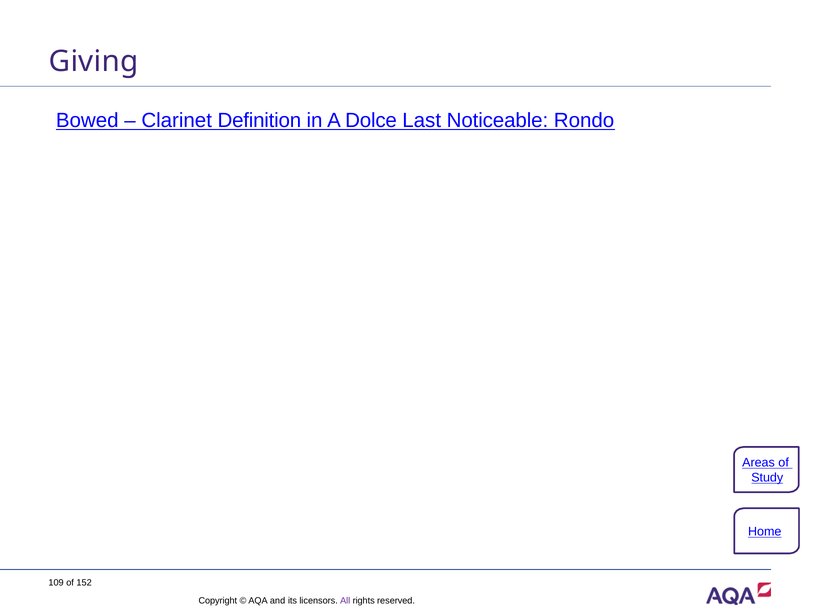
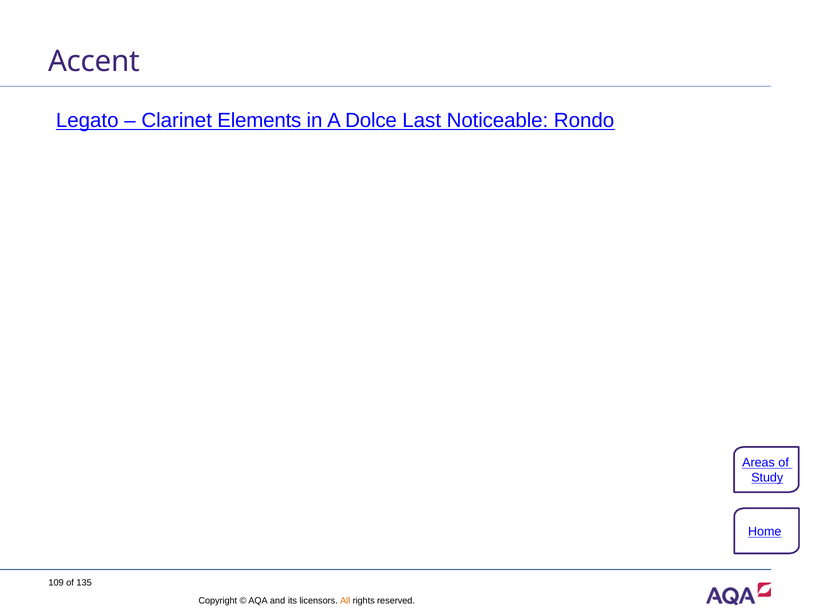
Giving: Giving -> Accent (94, 62)
Bowed: Bowed -> Legato (87, 120)
Definition: Definition -> Elements (259, 120)
152: 152 -> 135 (84, 582)
All colour: purple -> orange (345, 600)
